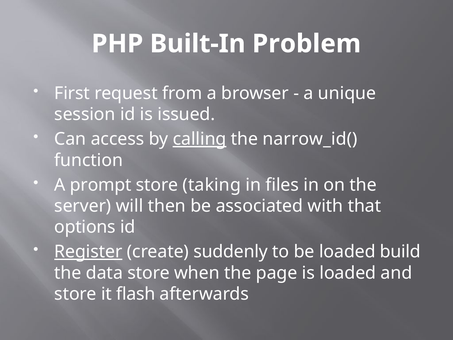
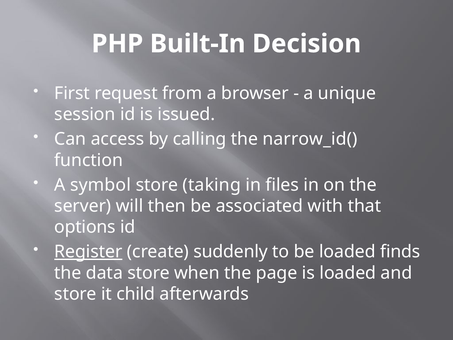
Problem: Problem -> Decision (307, 44)
calling underline: present -> none (200, 139)
prompt: prompt -> symbol (101, 185)
build: build -> finds (400, 252)
flash: flash -> child (136, 294)
